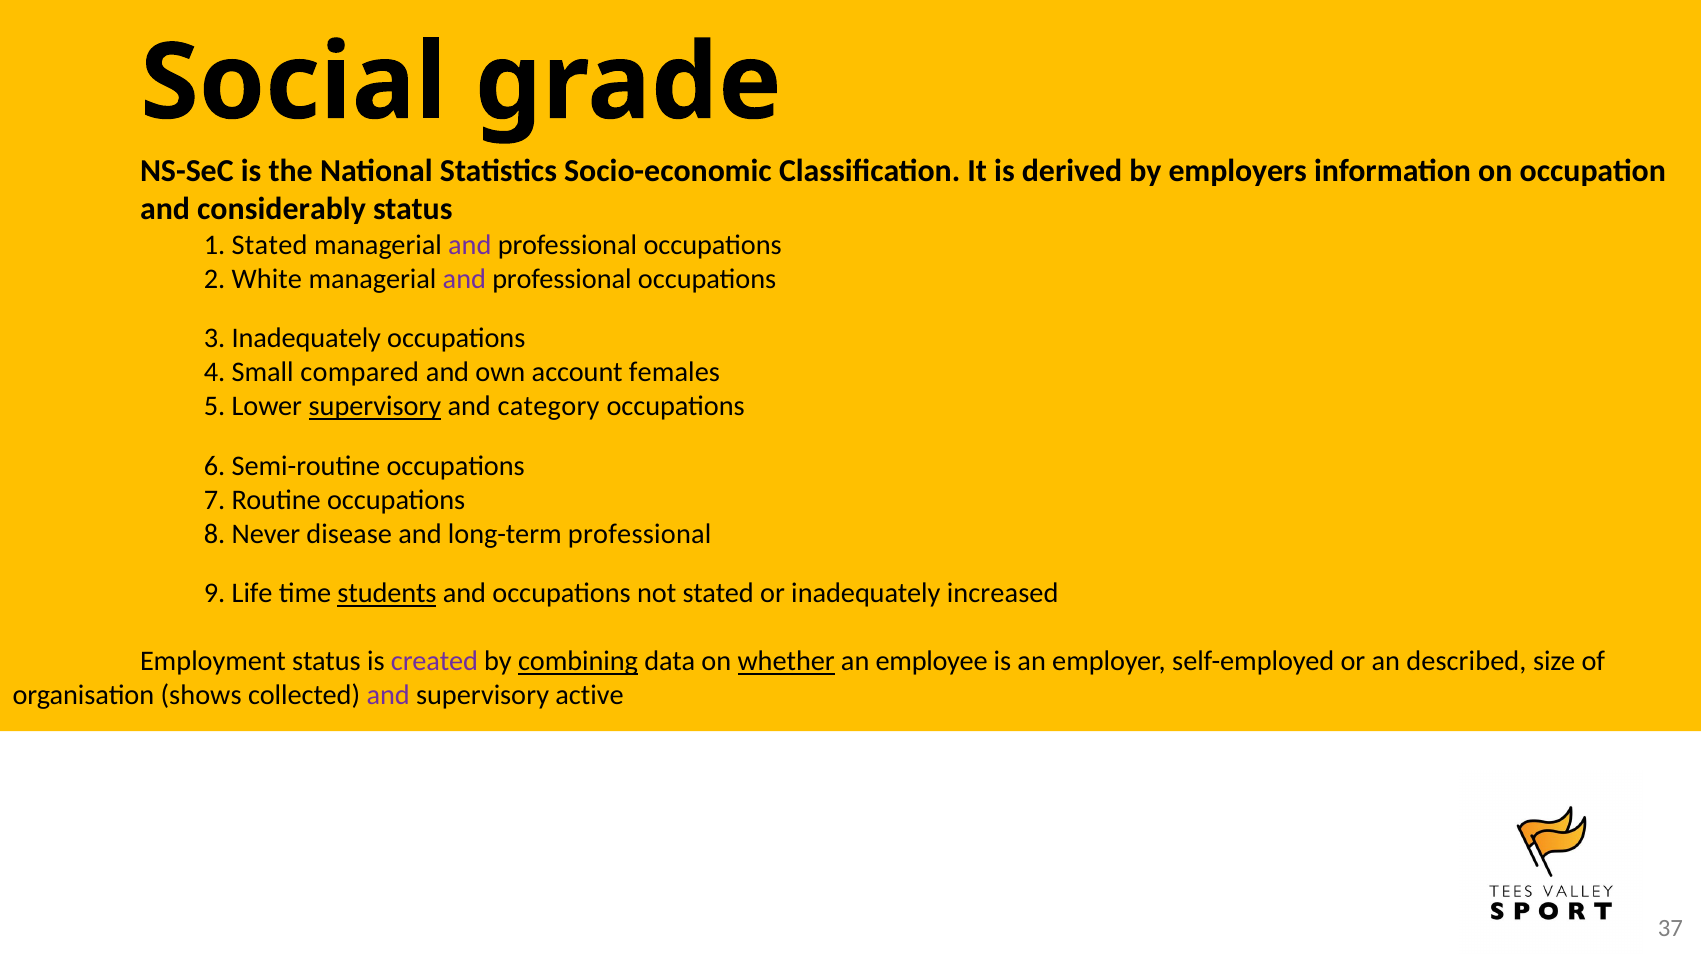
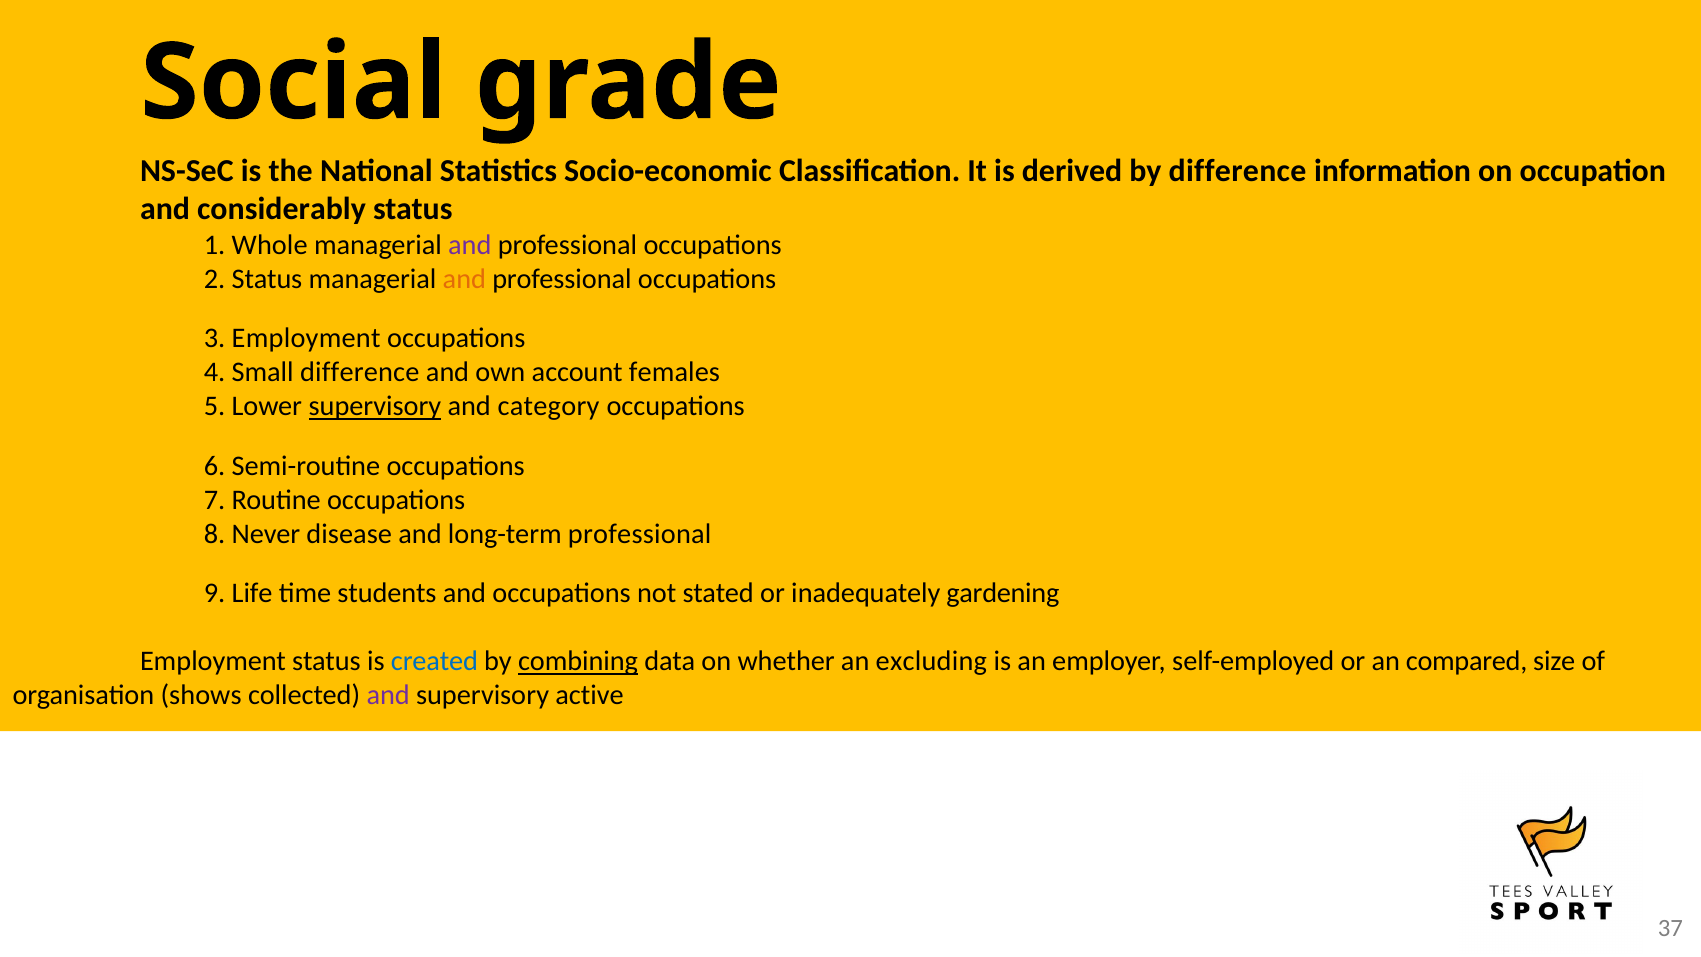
by employers: employers -> difference (1238, 171)
1 Stated: Stated -> Whole (270, 245)
2 White: White -> Status (267, 279)
and colour: purple -> orange (464, 279)
3 Inadequately: Inadequately -> Employment (306, 338)
Small compared: compared -> difference (360, 372)
students underline: present -> none (387, 593)
increased: increased -> gardening (1003, 593)
created colour: purple -> blue (434, 661)
whether underline: present -> none (786, 661)
employee: employee -> excluding (931, 661)
described: described -> compared (1467, 661)
